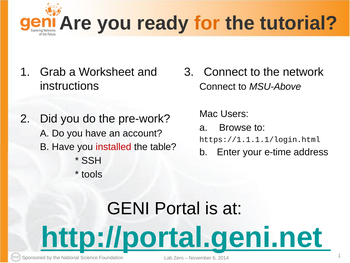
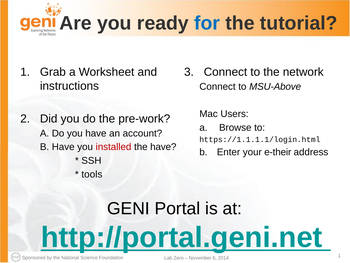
for colour: orange -> blue (207, 23)
the table: table -> have (163, 147)
e-time: e-time -> e-their (278, 152)
